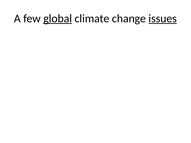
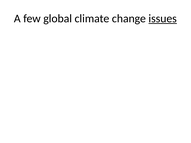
global underline: present -> none (58, 18)
